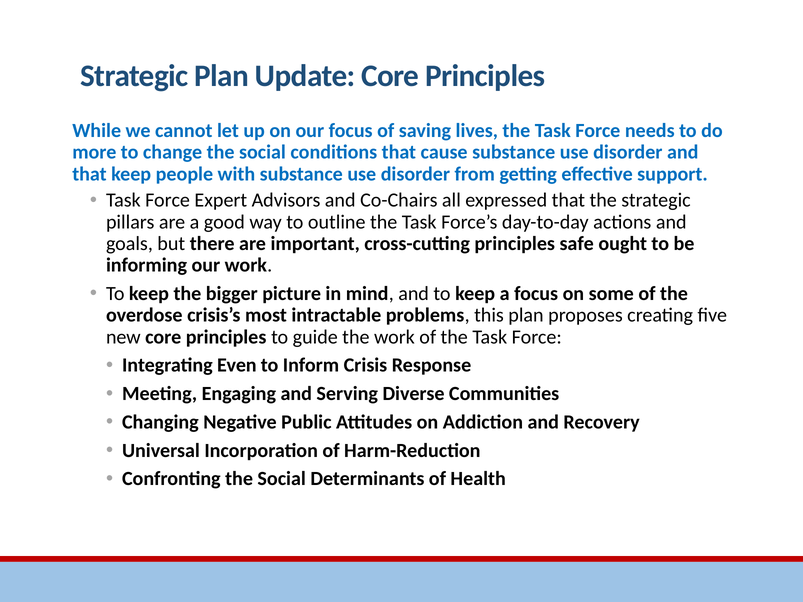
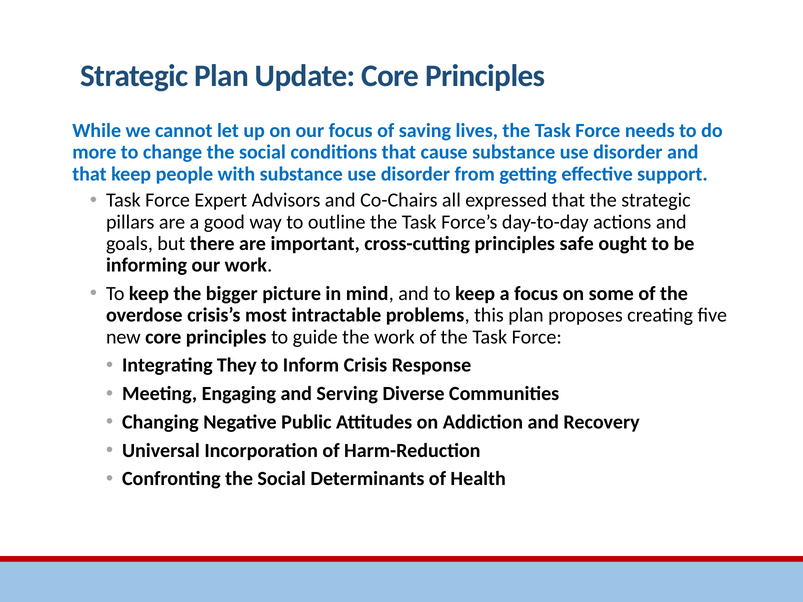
Even: Even -> They (237, 366)
